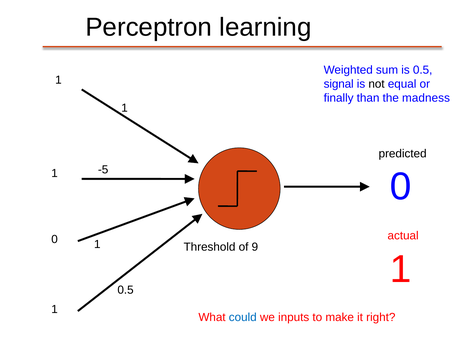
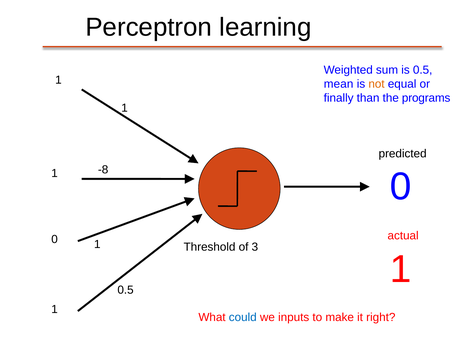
signal: signal -> mean (339, 84)
not colour: black -> orange (377, 84)
madness: madness -> programs (426, 98)
-5: -5 -> -8 (103, 170)
9: 9 -> 3 (255, 247)
